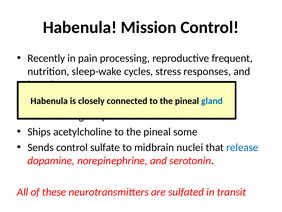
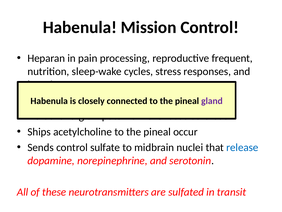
Recently: Recently -> Heparan (46, 58)
gland colour: blue -> purple (212, 101)
some: some -> occur (185, 131)
